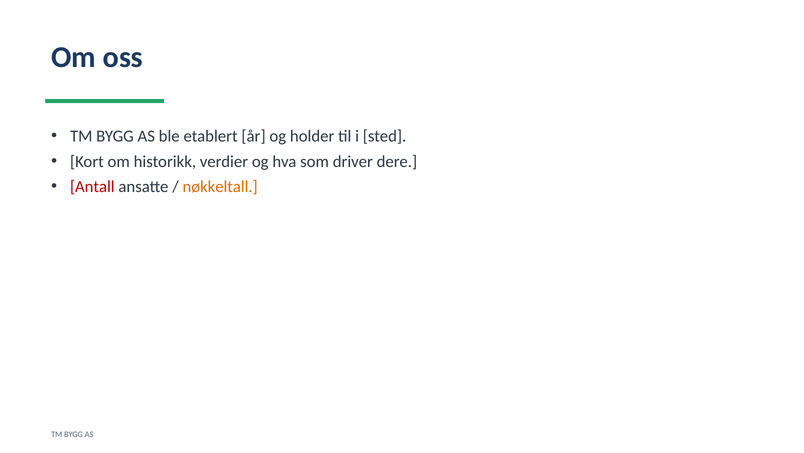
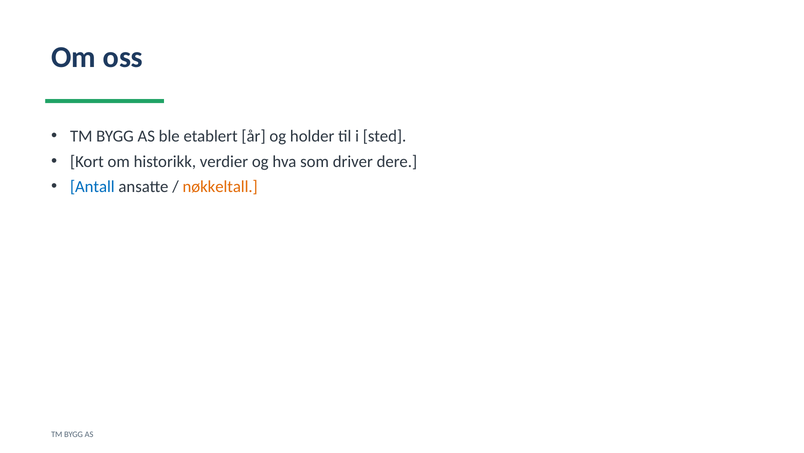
Antall colour: red -> blue (92, 186)
